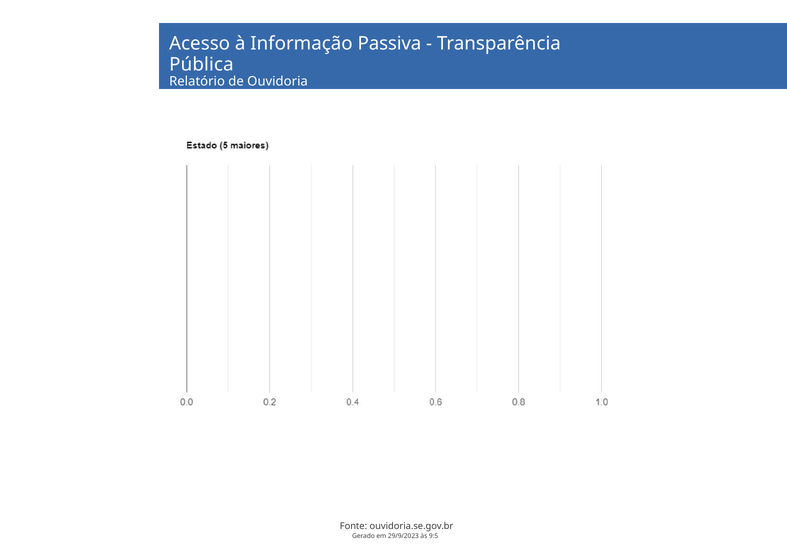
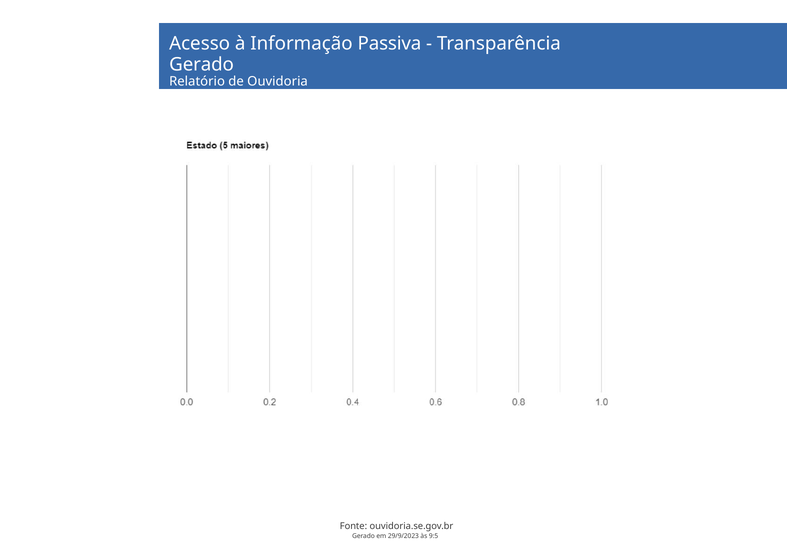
Pública: Pública -> Gerado (202, 64)
